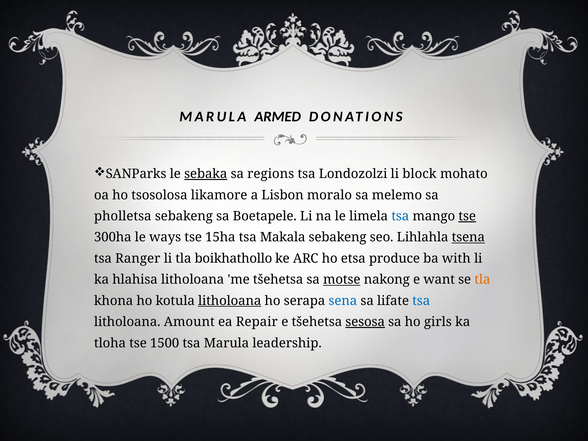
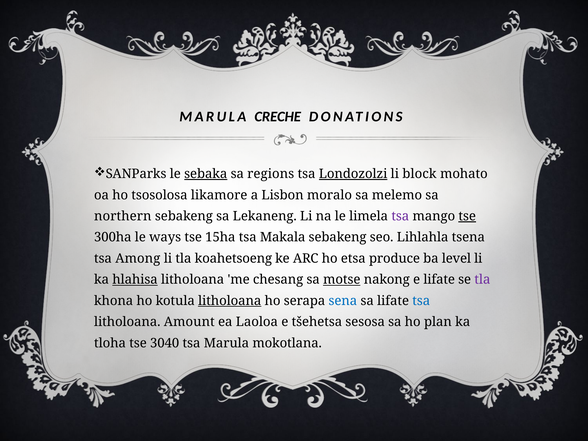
ARMED: ARMED -> CRECHE (278, 117)
Londozolzi underline: none -> present (353, 174)
pholletsa: pholletsa -> northern (123, 216)
Boetapele: Boetapele -> Lekaneng (265, 216)
tsa colour: blue -> purple (400, 216)
tsena underline: present -> none (468, 237)
Ranger: Ranger -> Among (138, 258)
boikhathollo: boikhathollo -> koahetsoeng (233, 258)
with: with -> level (456, 258)
hlahisa underline: none -> present (135, 280)
me tšehetsa: tšehetsa -> chesang (278, 280)
e want: want -> lifate (439, 280)
tla colour: orange -> purple (482, 280)
Repair: Repair -> Laoloa (257, 322)
sesosa underline: present -> none (365, 322)
girls: girls -> plan (438, 322)
1500: 1500 -> 3040 (165, 343)
leadership: leadership -> mokotlana (287, 343)
